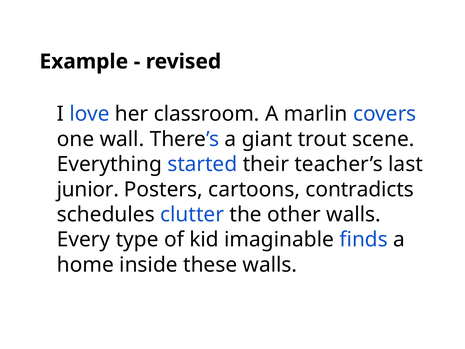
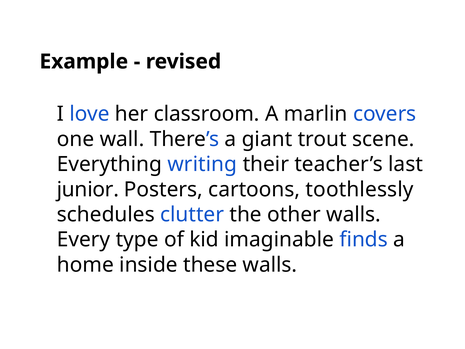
started: started -> writing (202, 164)
contradicts: contradicts -> toothlessly (360, 189)
